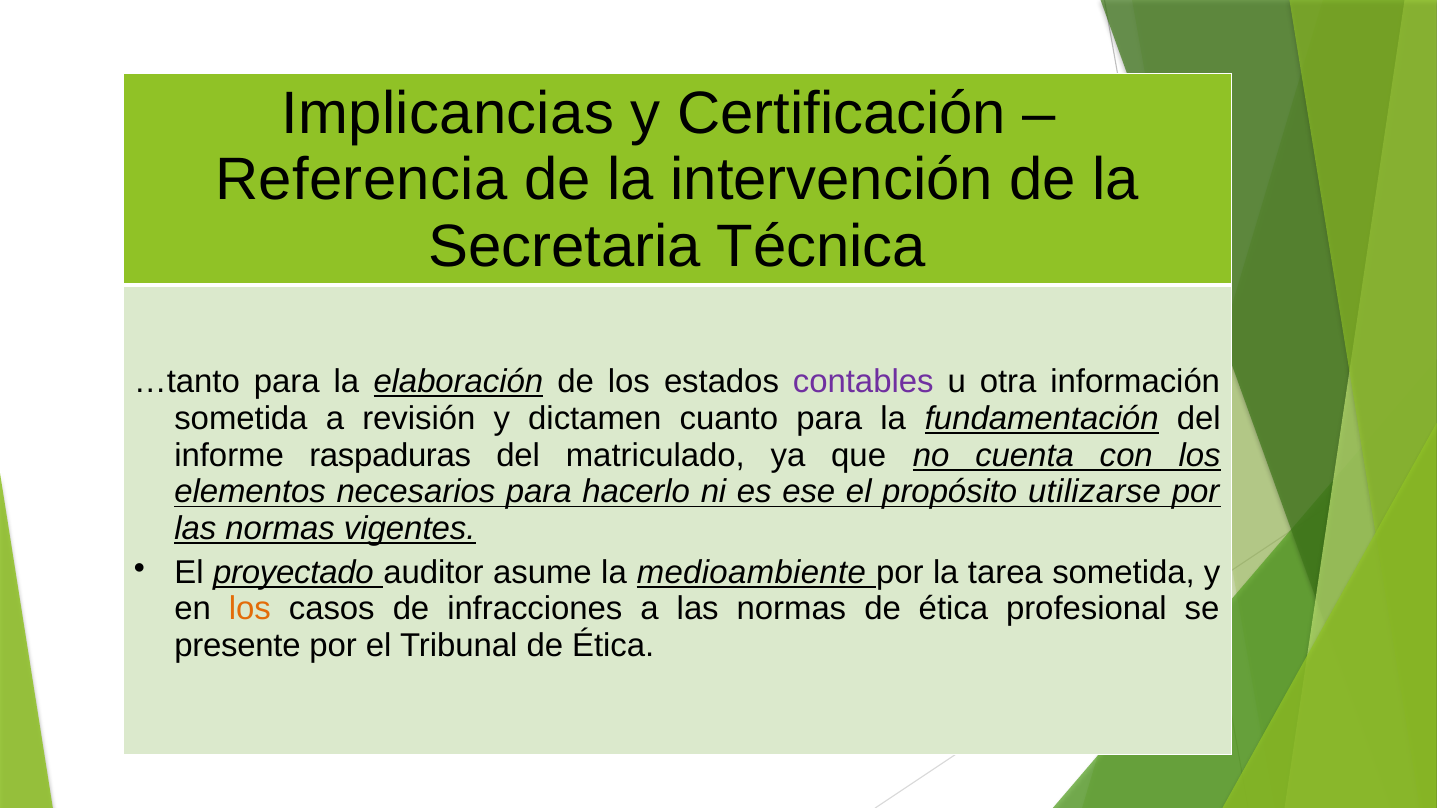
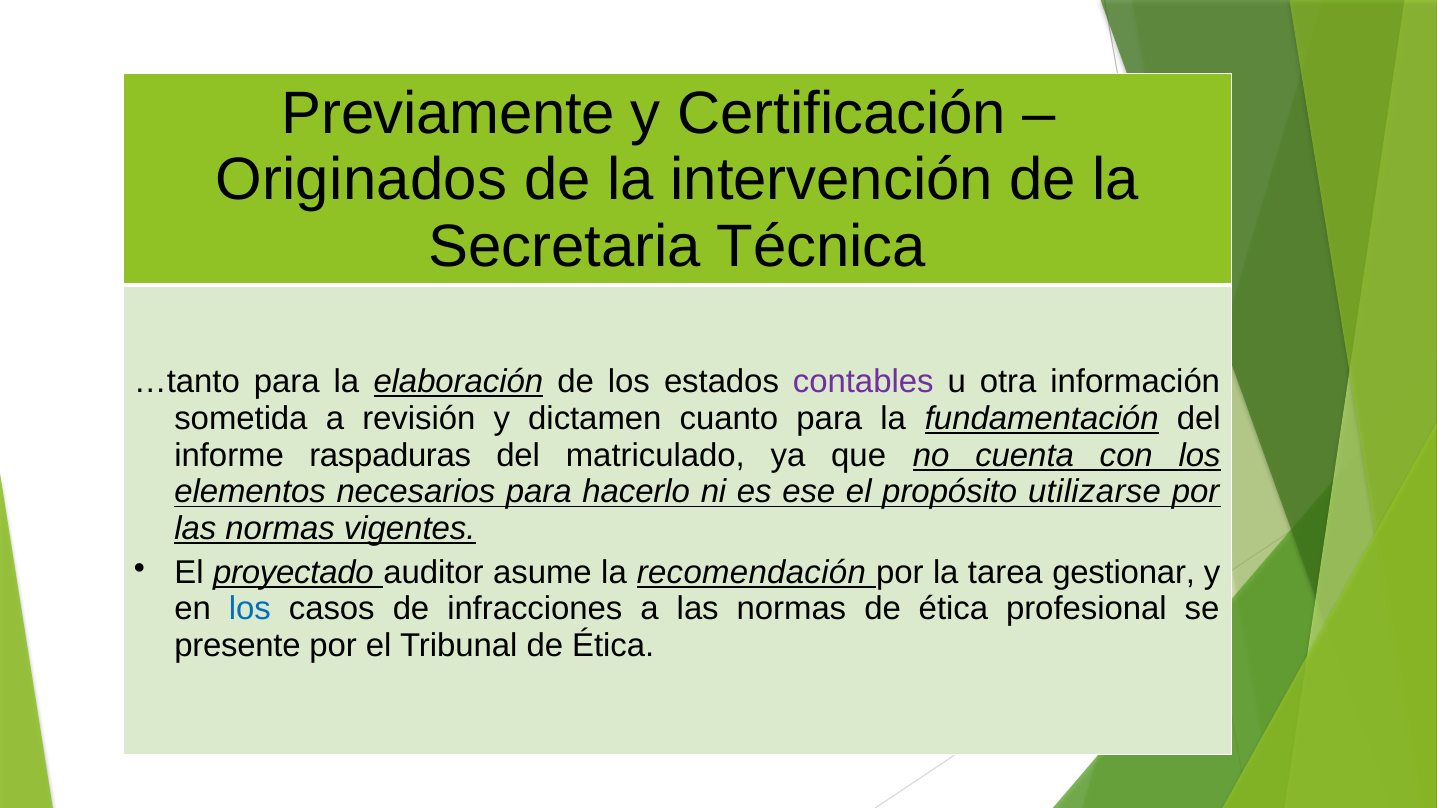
Implicancias: Implicancias -> Previamente (448, 113)
Referencia: Referencia -> Originados (361, 180)
medioambiente: medioambiente -> recomendación (751, 572)
tarea sometida: sometida -> gestionar (1124, 572)
los colour: orange -> blue (250, 609)
